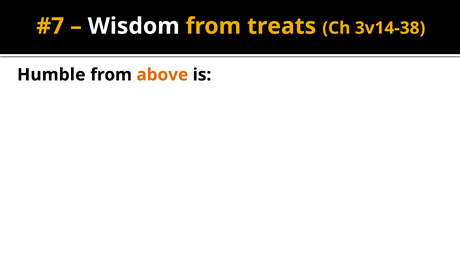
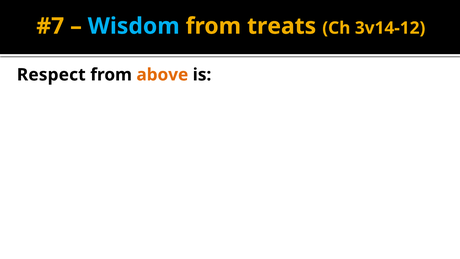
Wisdom colour: white -> light blue (134, 26)
3v14-38: 3v14-38 -> 3v14-12 (390, 28)
Humble: Humble -> Respect (51, 75)
